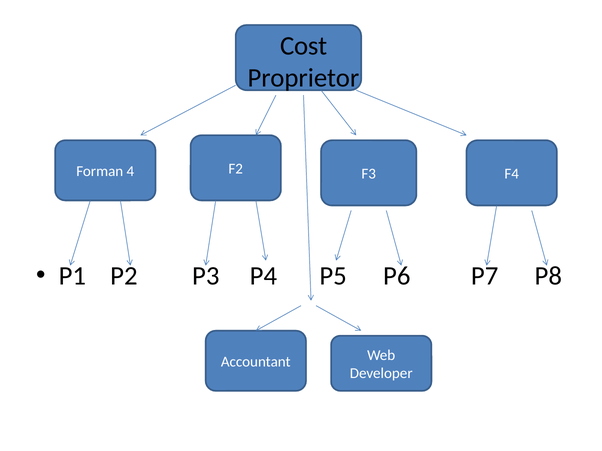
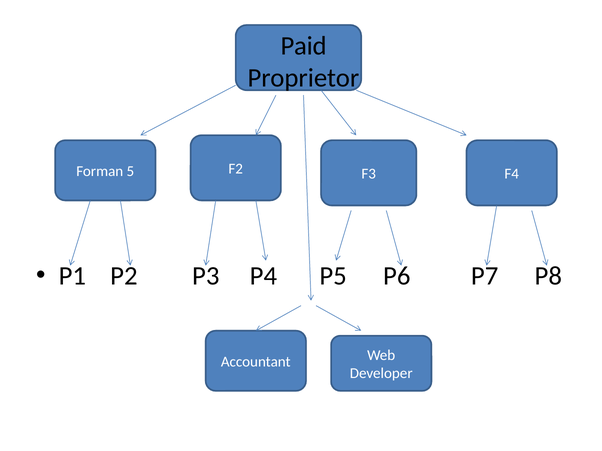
Cost: Cost -> Paid (304, 46)
4: 4 -> 5 (130, 172)
